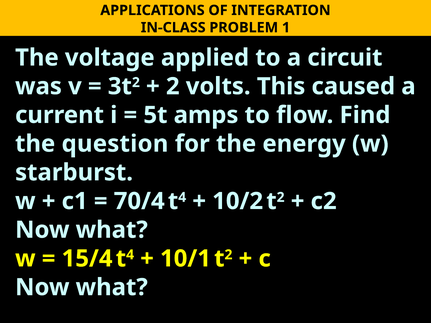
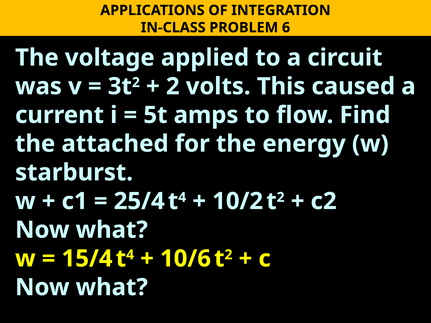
1: 1 -> 6 (286, 28)
question: question -> attached (115, 144)
70/4: 70/4 -> 25/4 (139, 201)
10/1: 10/1 -> 10/6 (186, 259)
